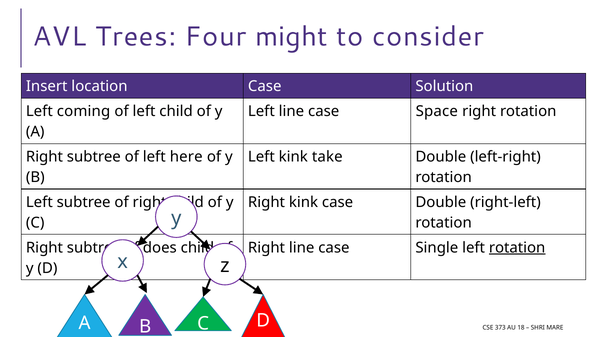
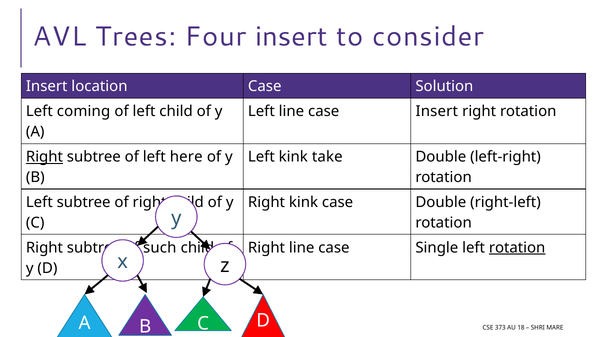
Four might: might -> insert (291, 37)
case Space: Space -> Insert (437, 112)
Right underline: none -> present (44, 157)
does: does -> such (160, 248)
